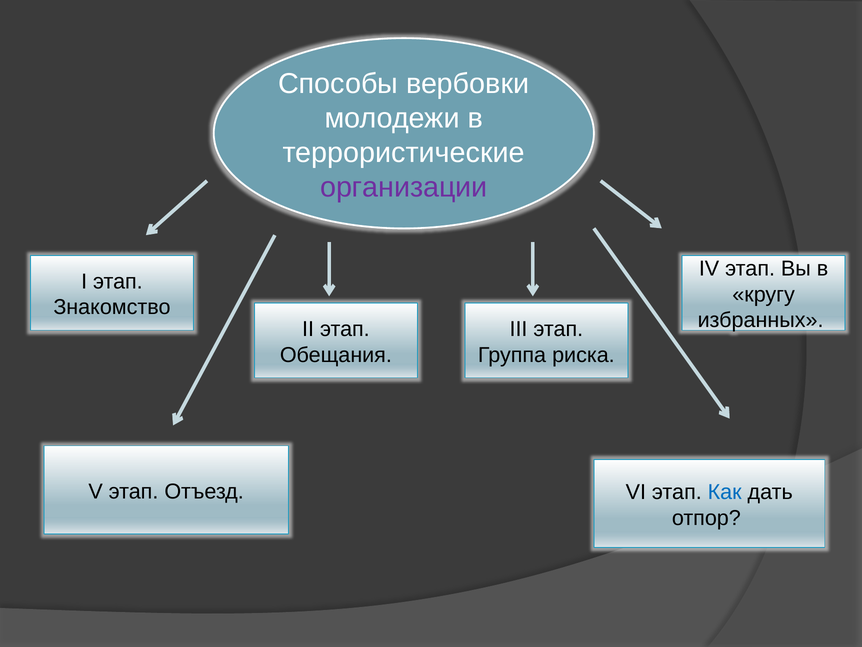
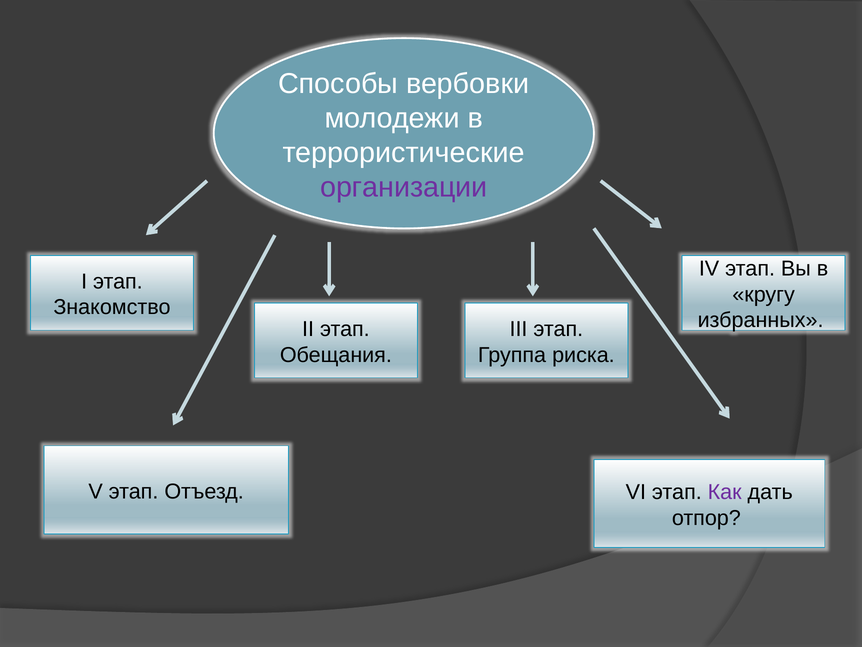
Как colour: blue -> purple (725, 492)
